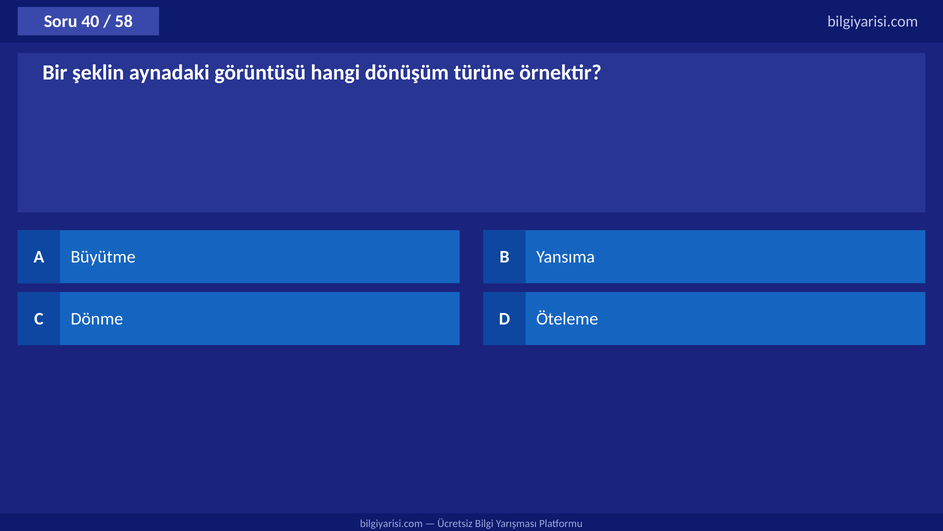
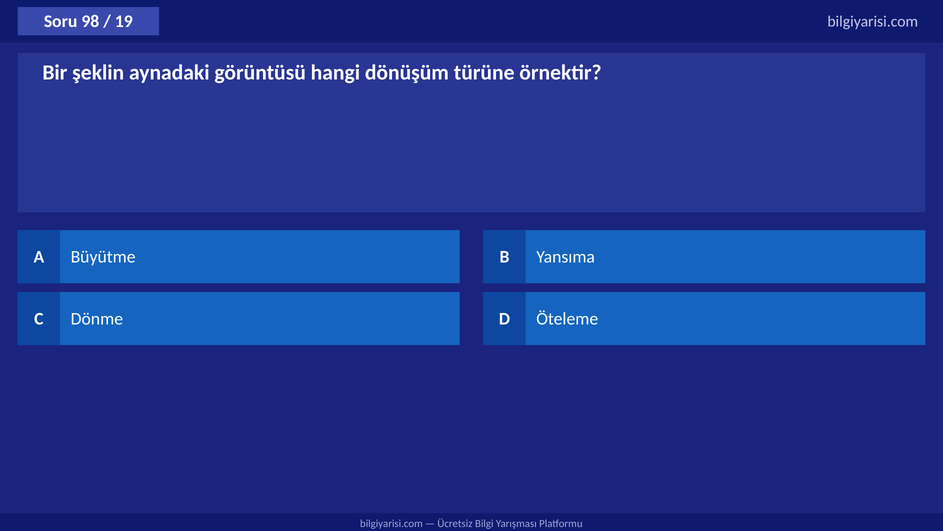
40: 40 -> 98 (90, 22)
58: 58 -> 19 (124, 22)
